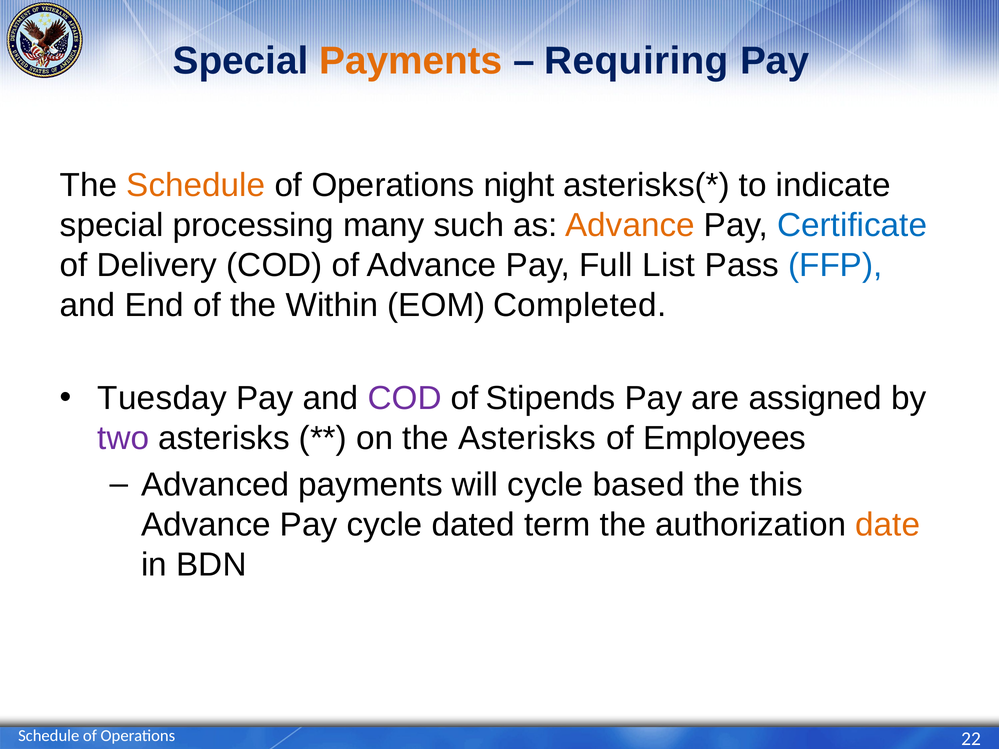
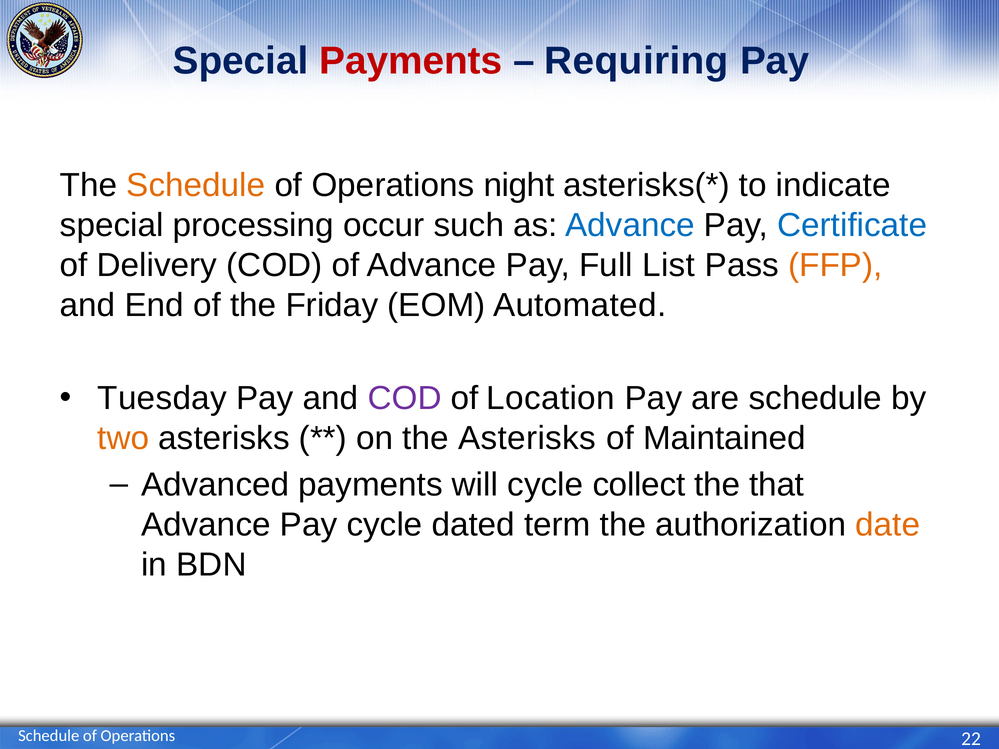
Payments colour: orange -> red (411, 61)
many: many -> occur (384, 225)
Advance colour: orange -> blue (630, 225)
FFP colour: blue -> orange (835, 265)
Within: Within -> Friday (332, 305)
Completed: Completed -> Automated (580, 305)
Stipends: Stipends -> Location (551, 399)
are assigned: assigned -> schedule (815, 399)
two colour: purple -> orange (123, 439)
Employees: Employees -> Maintained (724, 439)
based: based -> collect (639, 485)
this: this -> that (777, 485)
